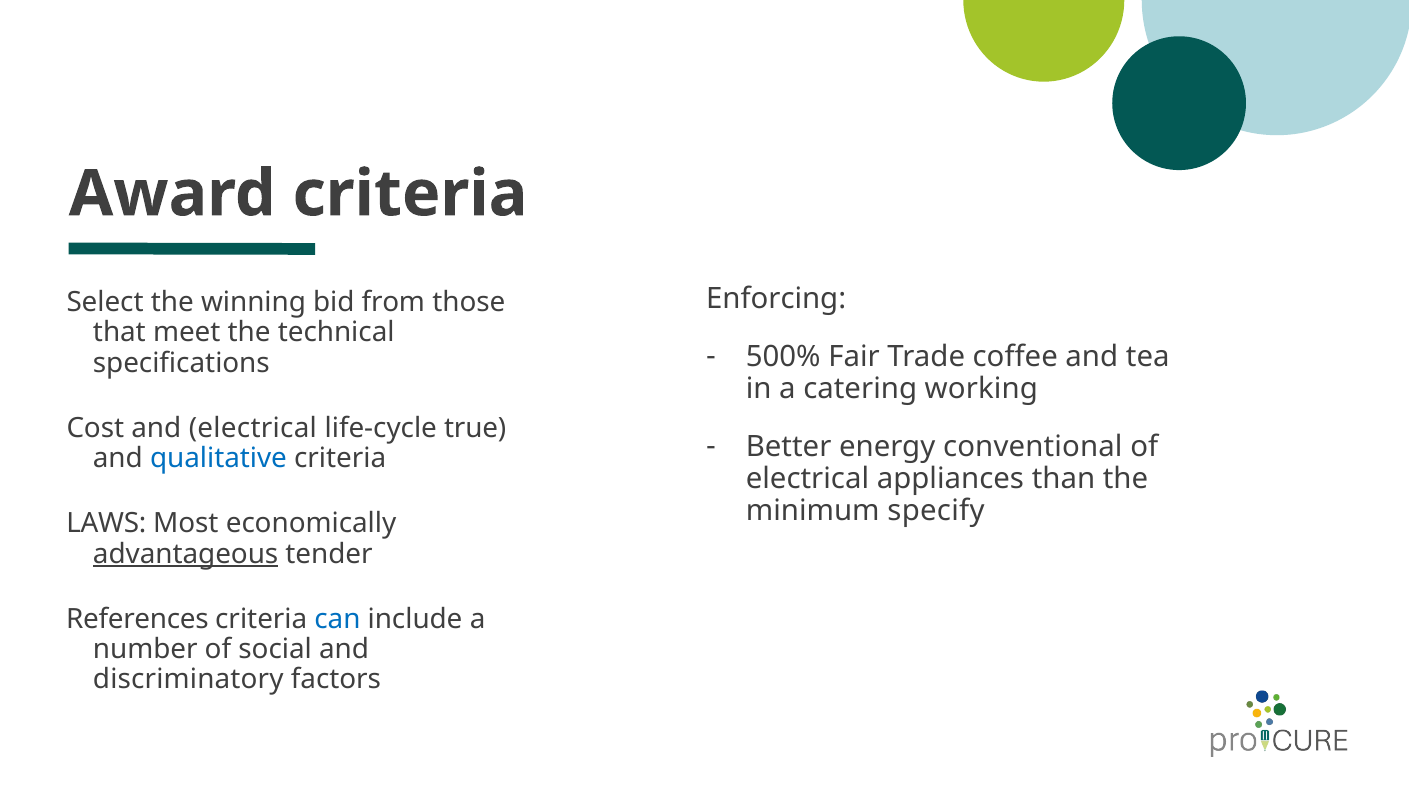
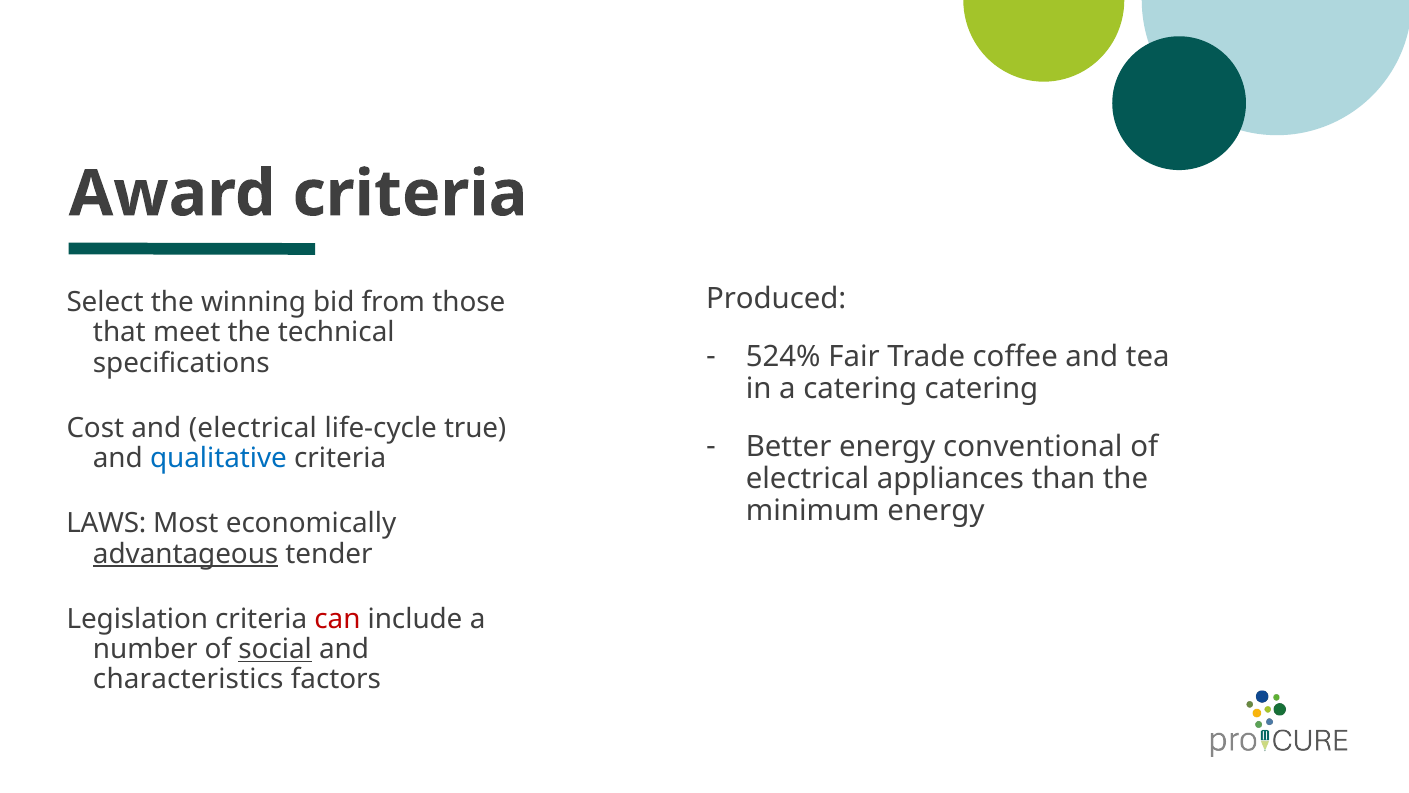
Enforcing: Enforcing -> Produced (776, 299)
500%: 500% -> 524% (783, 357)
catering working: working -> catering (981, 389)
minimum specify: specify -> energy (936, 510)
References: References -> Legislation (137, 619)
can colour: blue -> red (337, 619)
social underline: none -> present (275, 649)
discriminatory: discriminatory -> characteristics (188, 679)
